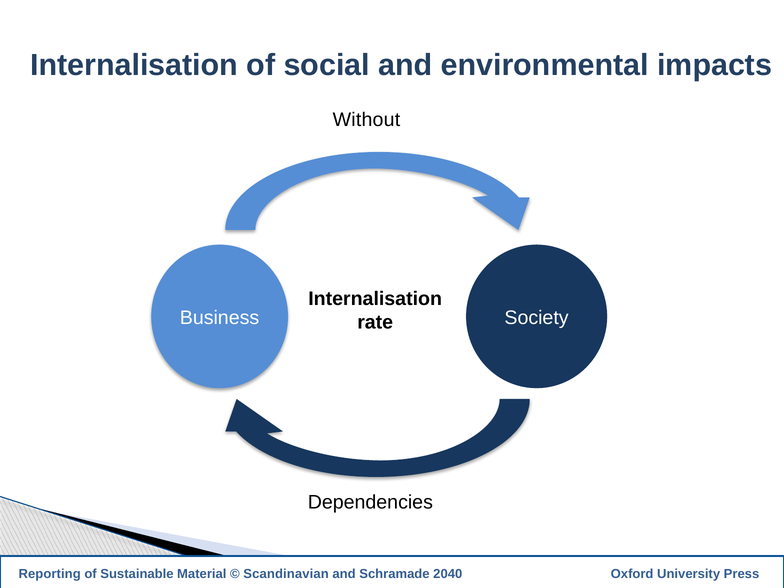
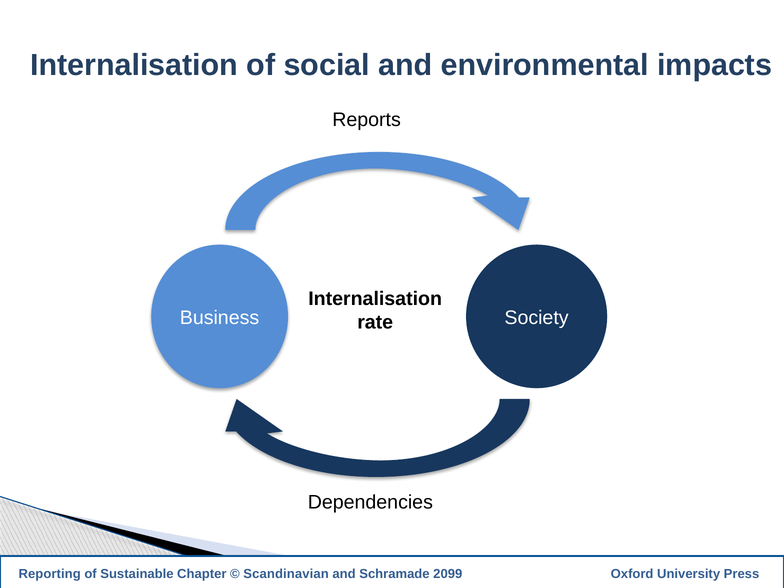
Without: Without -> Reports (367, 120)
Material: Material -> Chapter (202, 574)
2040: 2040 -> 2099 (448, 574)
